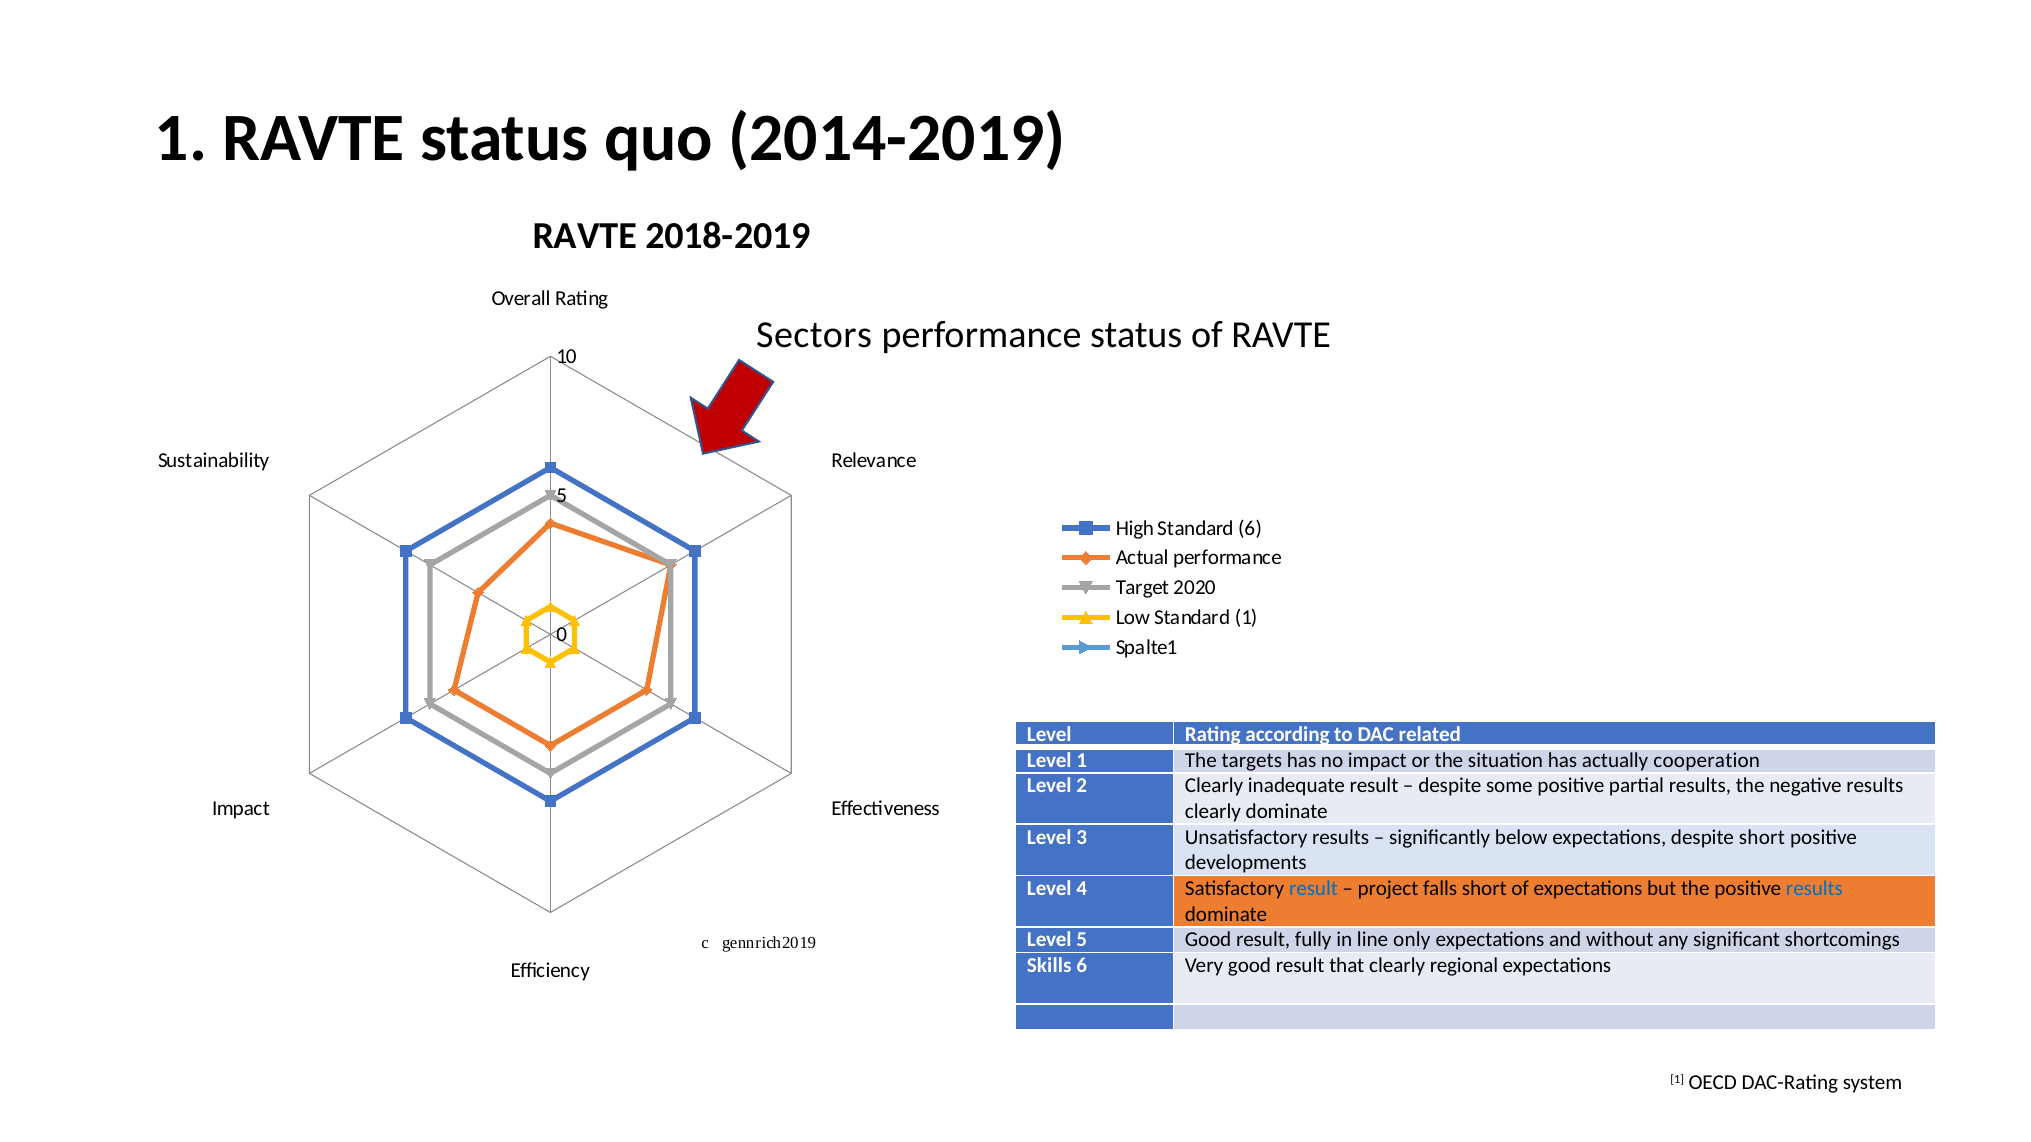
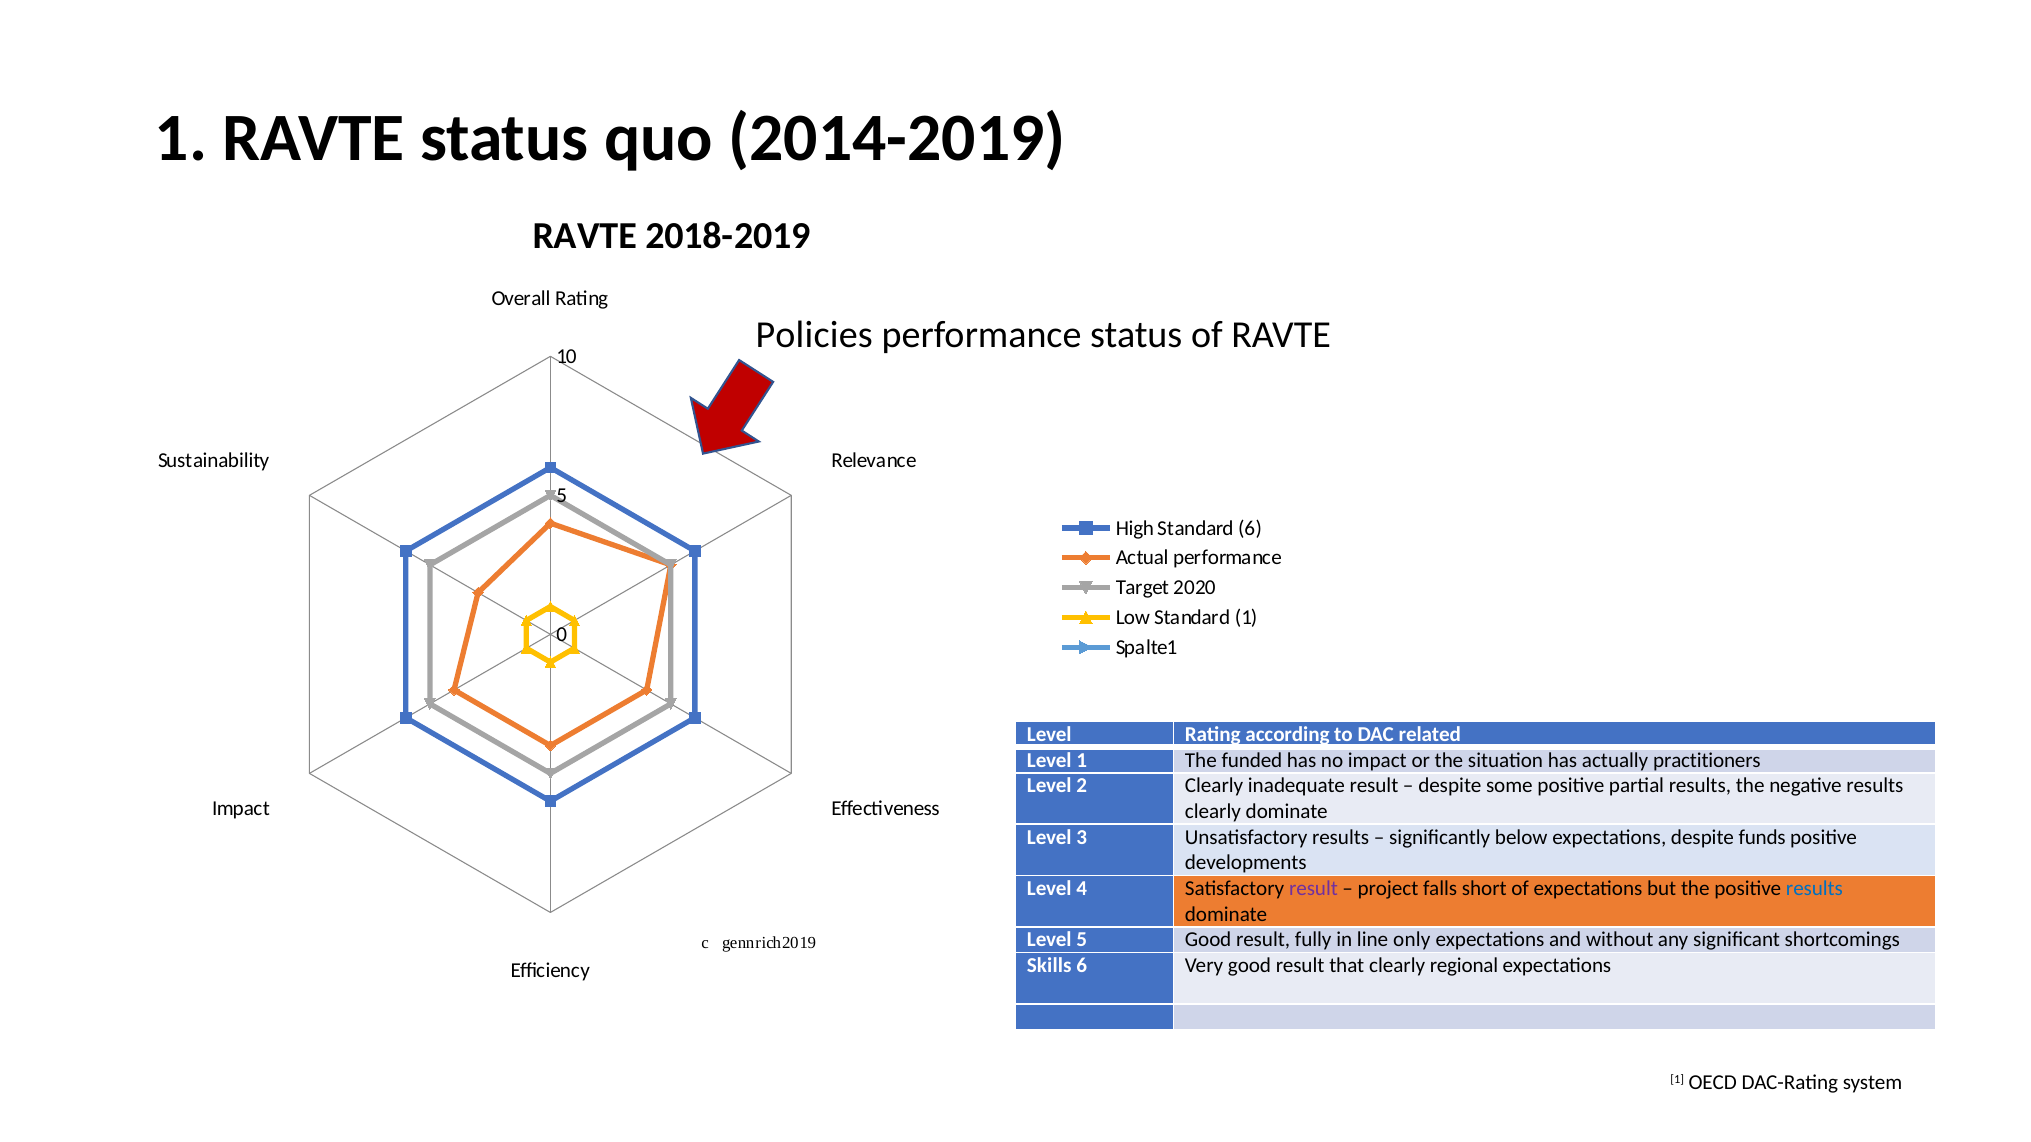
Sectors: Sectors -> Policies (814, 335)
targets: targets -> funded (1252, 760)
cooperation: cooperation -> practitioners (1707, 760)
despite short: short -> funds (1762, 837)
result colour: blue -> purple (1313, 889)
